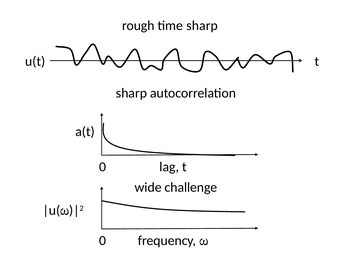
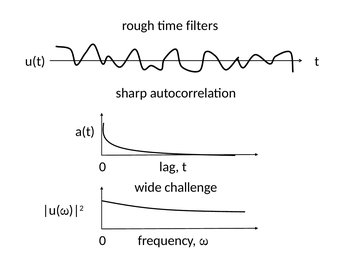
time sharp: sharp -> filters (202, 26)
